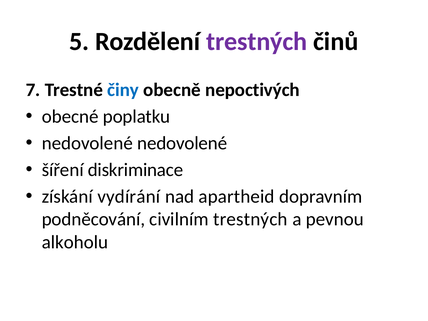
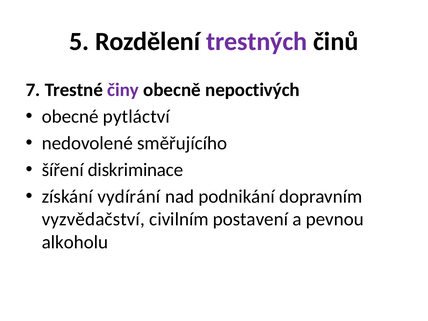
činy colour: blue -> purple (123, 90)
poplatku: poplatku -> pytláctví (136, 116)
nedovolené nedovolené: nedovolené -> směřujícího (182, 143)
apartheid: apartheid -> podnikání (237, 196)
podněcování: podněcování -> vyzvědačství (93, 219)
civilním trestných: trestných -> postavení (251, 219)
